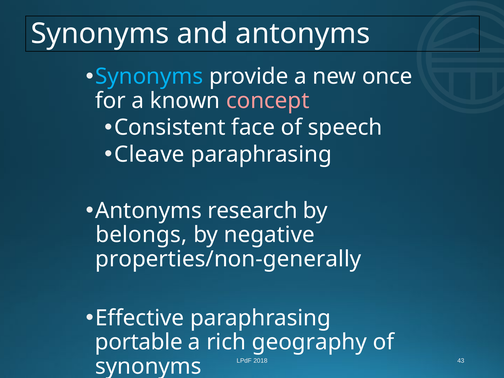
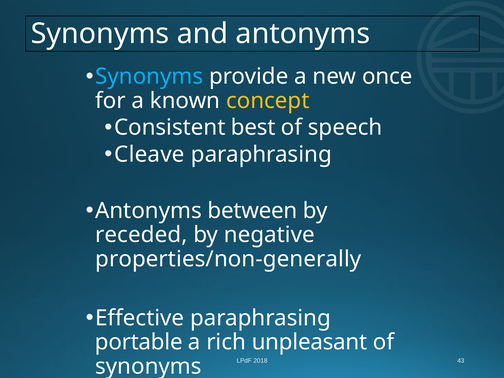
concept colour: pink -> yellow (268, 101)
face: face -> best (253, 128)
research: research -> between (252, 211)
belongs: belongs -> receded (141, 235)
geography: geography -> unpleasant (310, 342)
